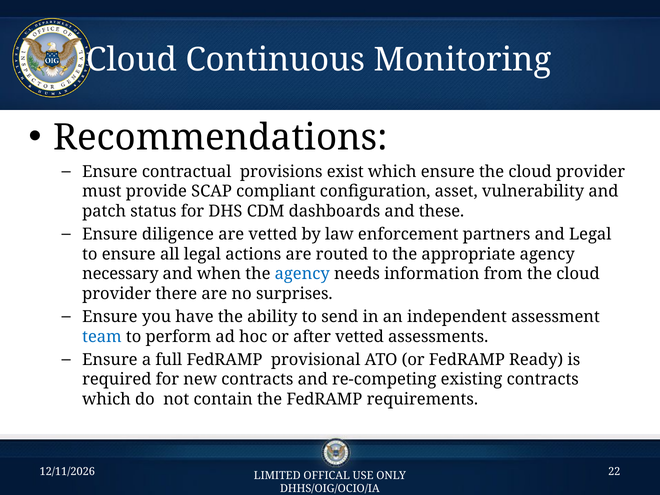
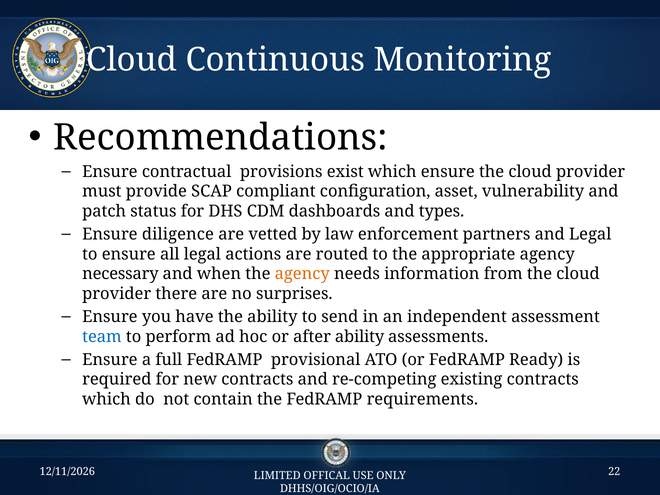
these: these -> types (442, 211)
agency colour: blue -> orange (302, 274)
after vetted: vetted -> ability (360, 337)
